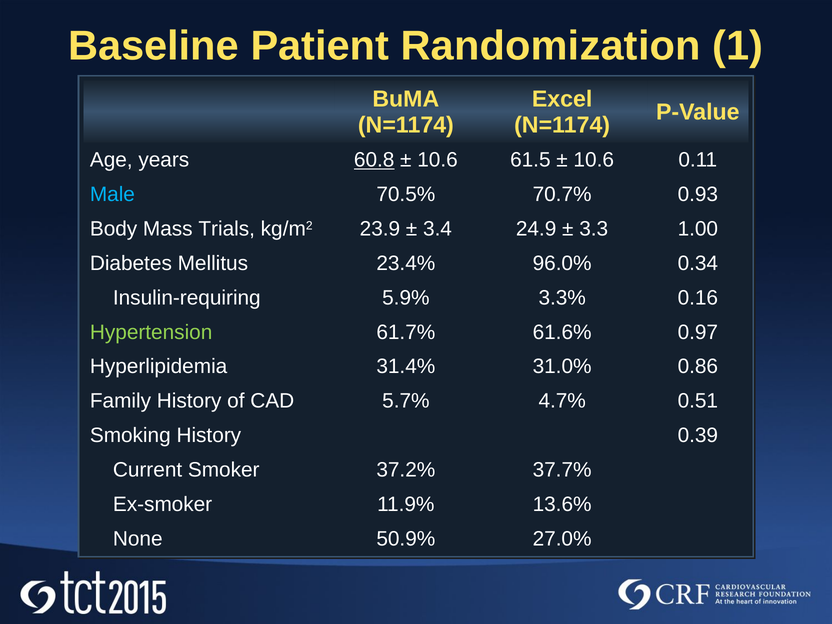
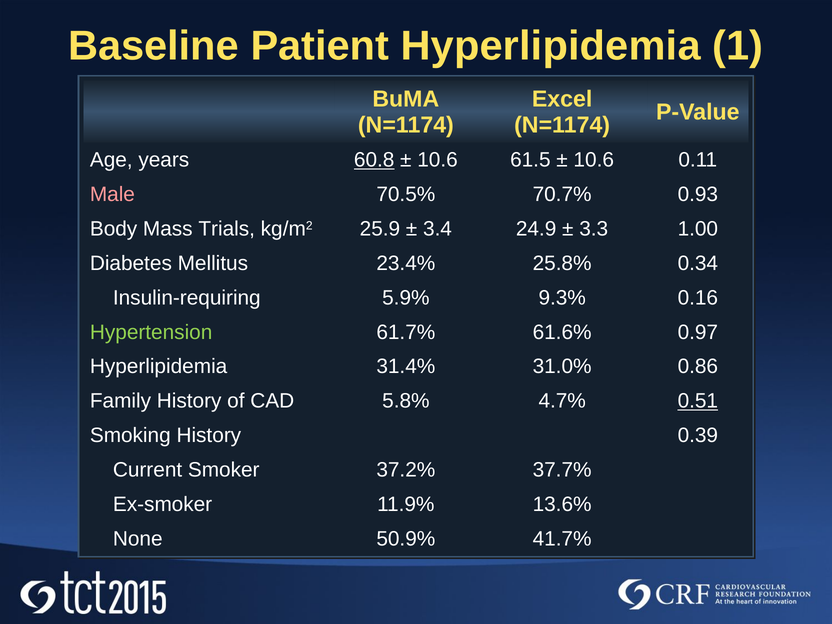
Patient Randomization: Randomization -> Hyperlipidemia (551, 46)
Male colour: light blue -> pink (112, 194)
23.9: 23.9 -> 25.9 (380, 229)
96.0%: 96.0% -> 25.8% (562, 263)
3.3%: 3.3% -> 9.3% (562, 298)
5.7%: 5.7% -> 5.8% (406, 401)
0.51 underline: none -> present (698, 401)
27.0%: 27.0% -> 41.7% (562, 539)
